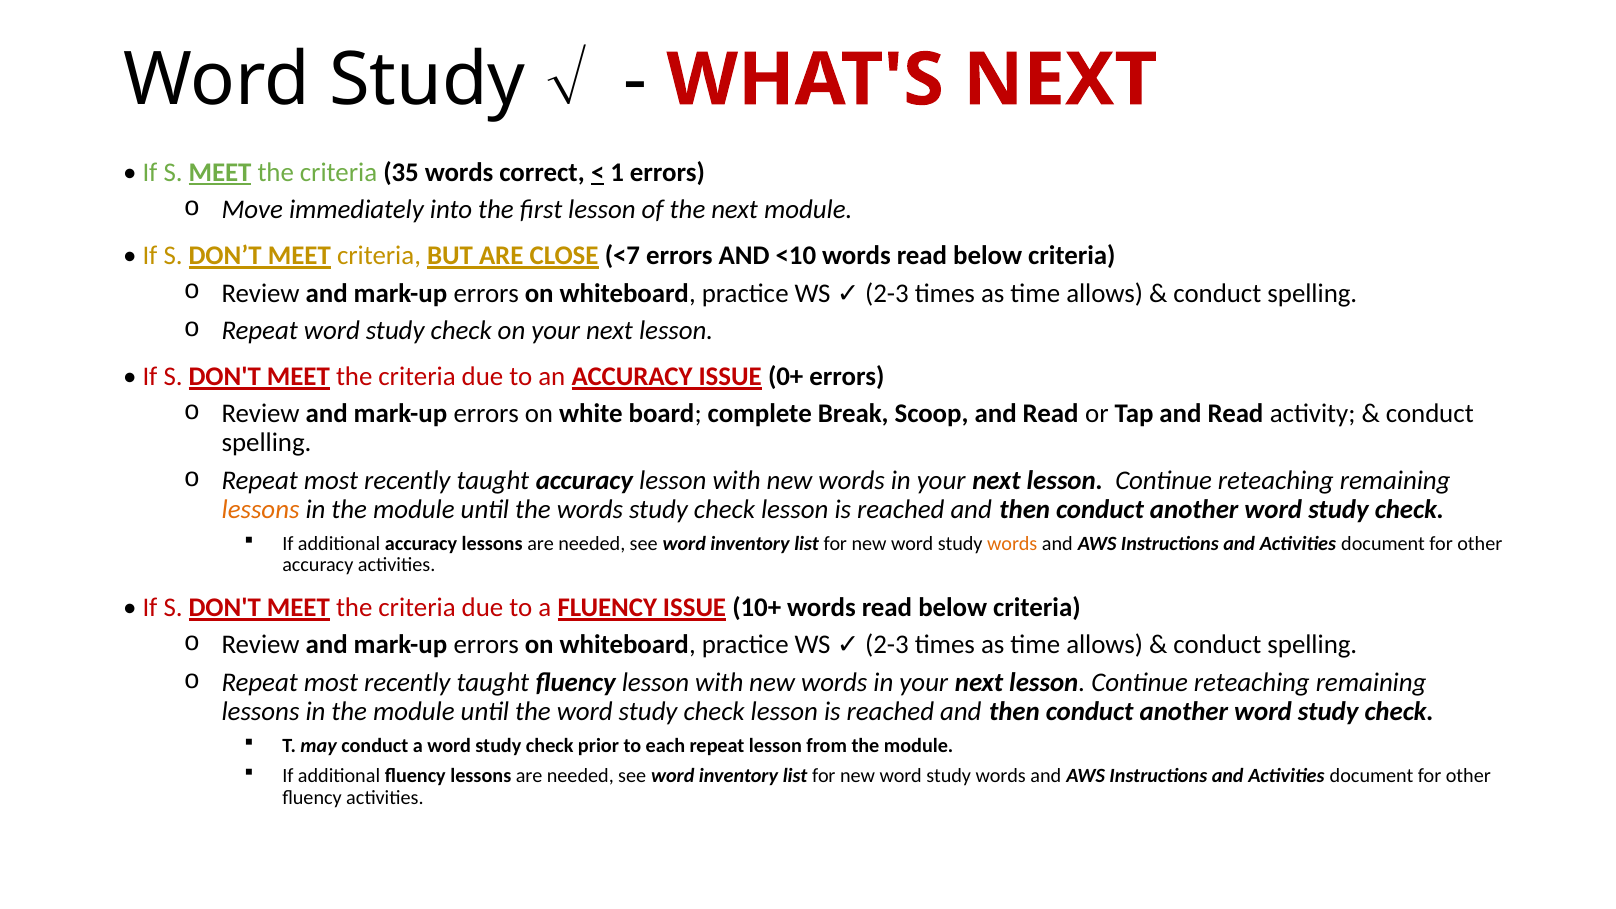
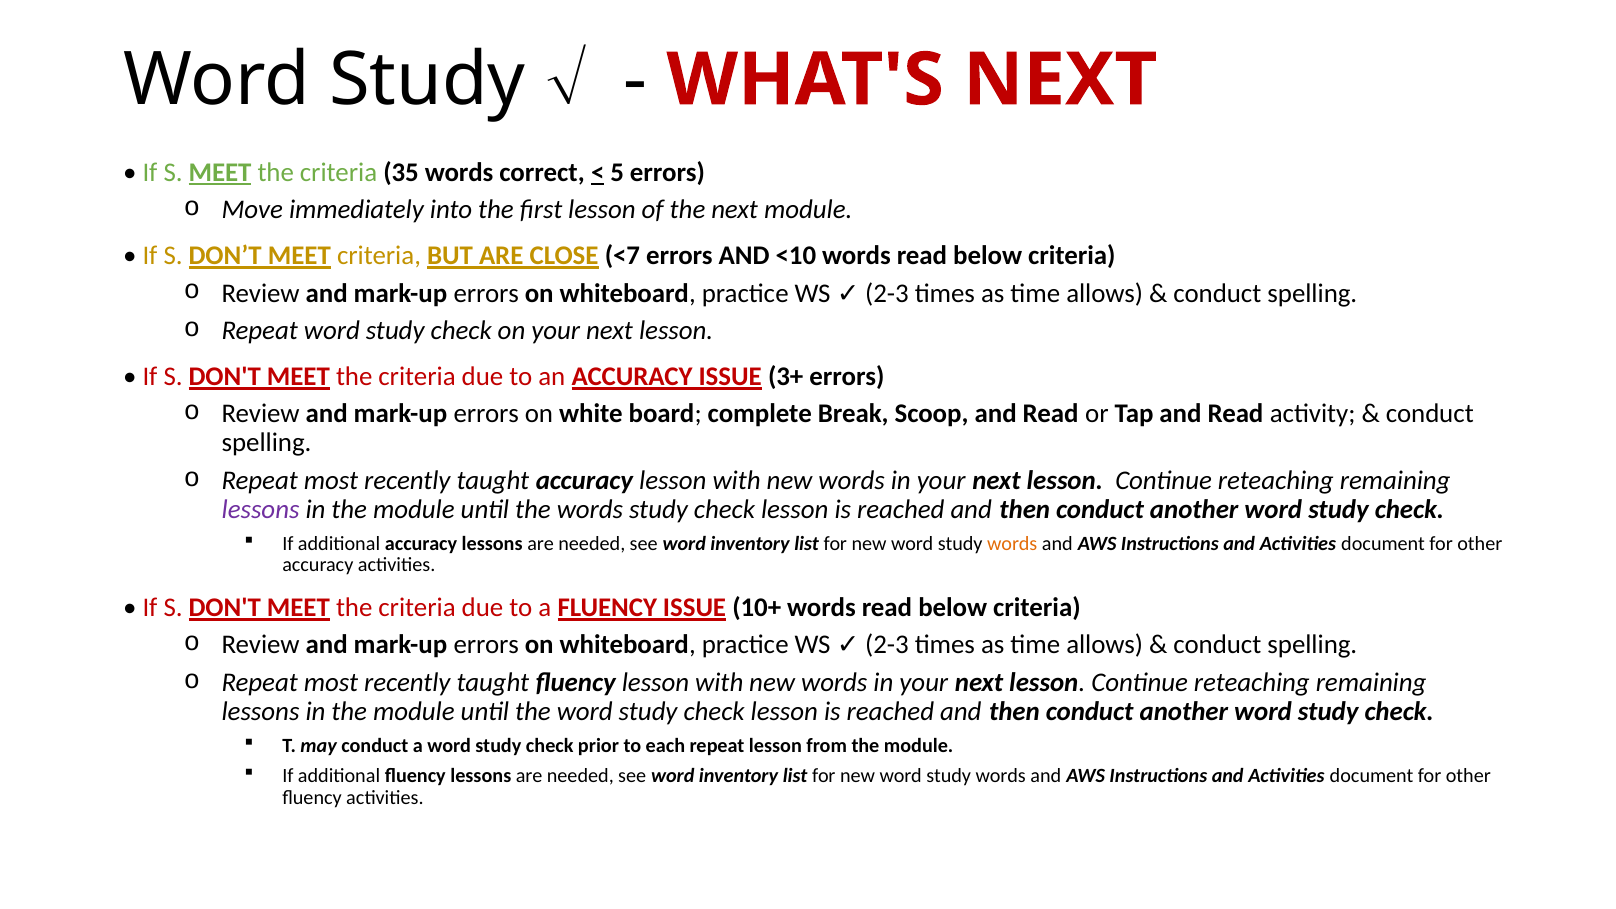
1: 1 -> 5 (617, 172)
0+: 0+ -> 3+ (786, 377)
lessons colour: orange -> purple (261, 510)
